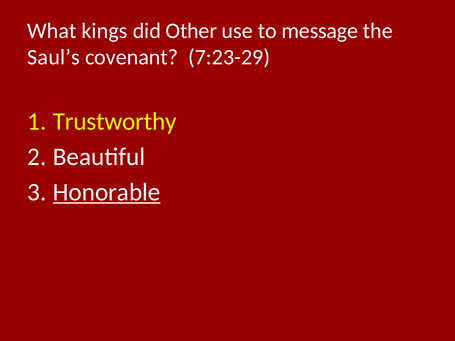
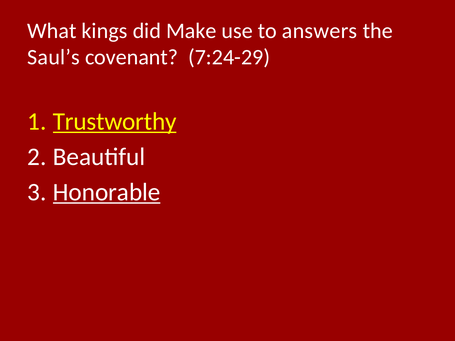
Other: Other -> Make (191, 31)
message: message -> answers (320, 31)
7:23-29: 7:23-29 -> 7:24-29 (229, 57)
Trustworthy underline: none -> present (115, 122)
